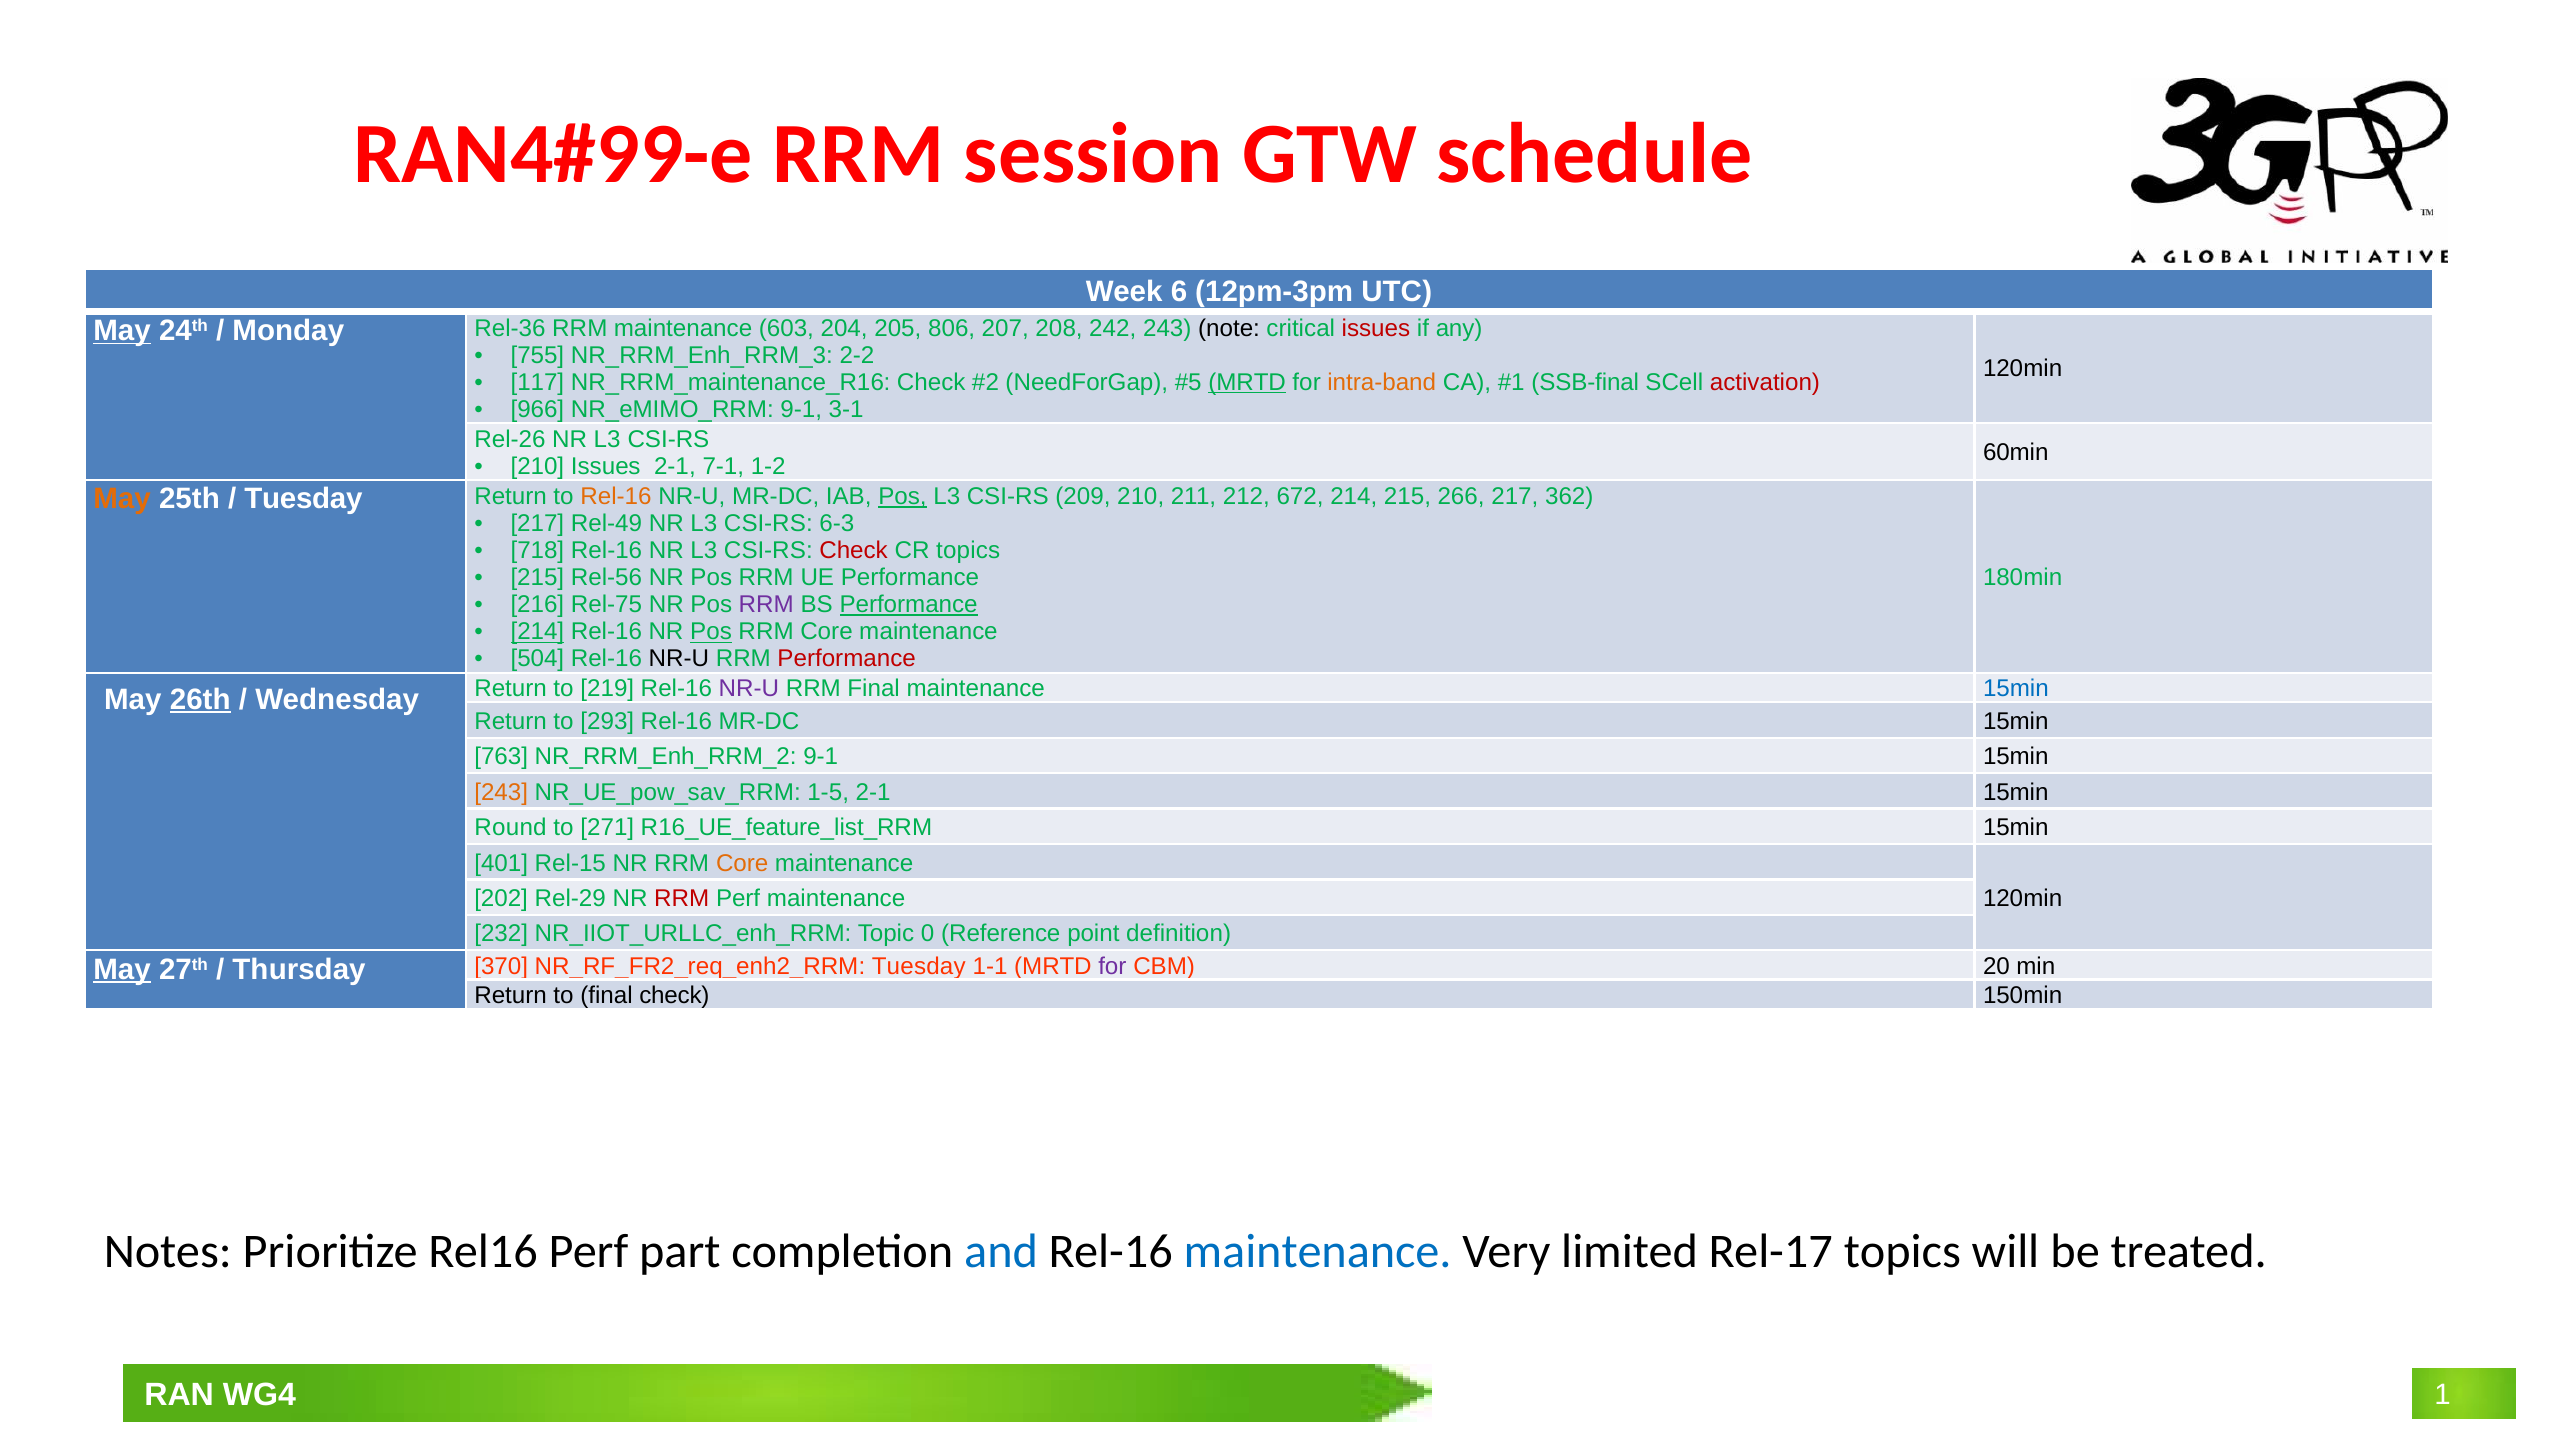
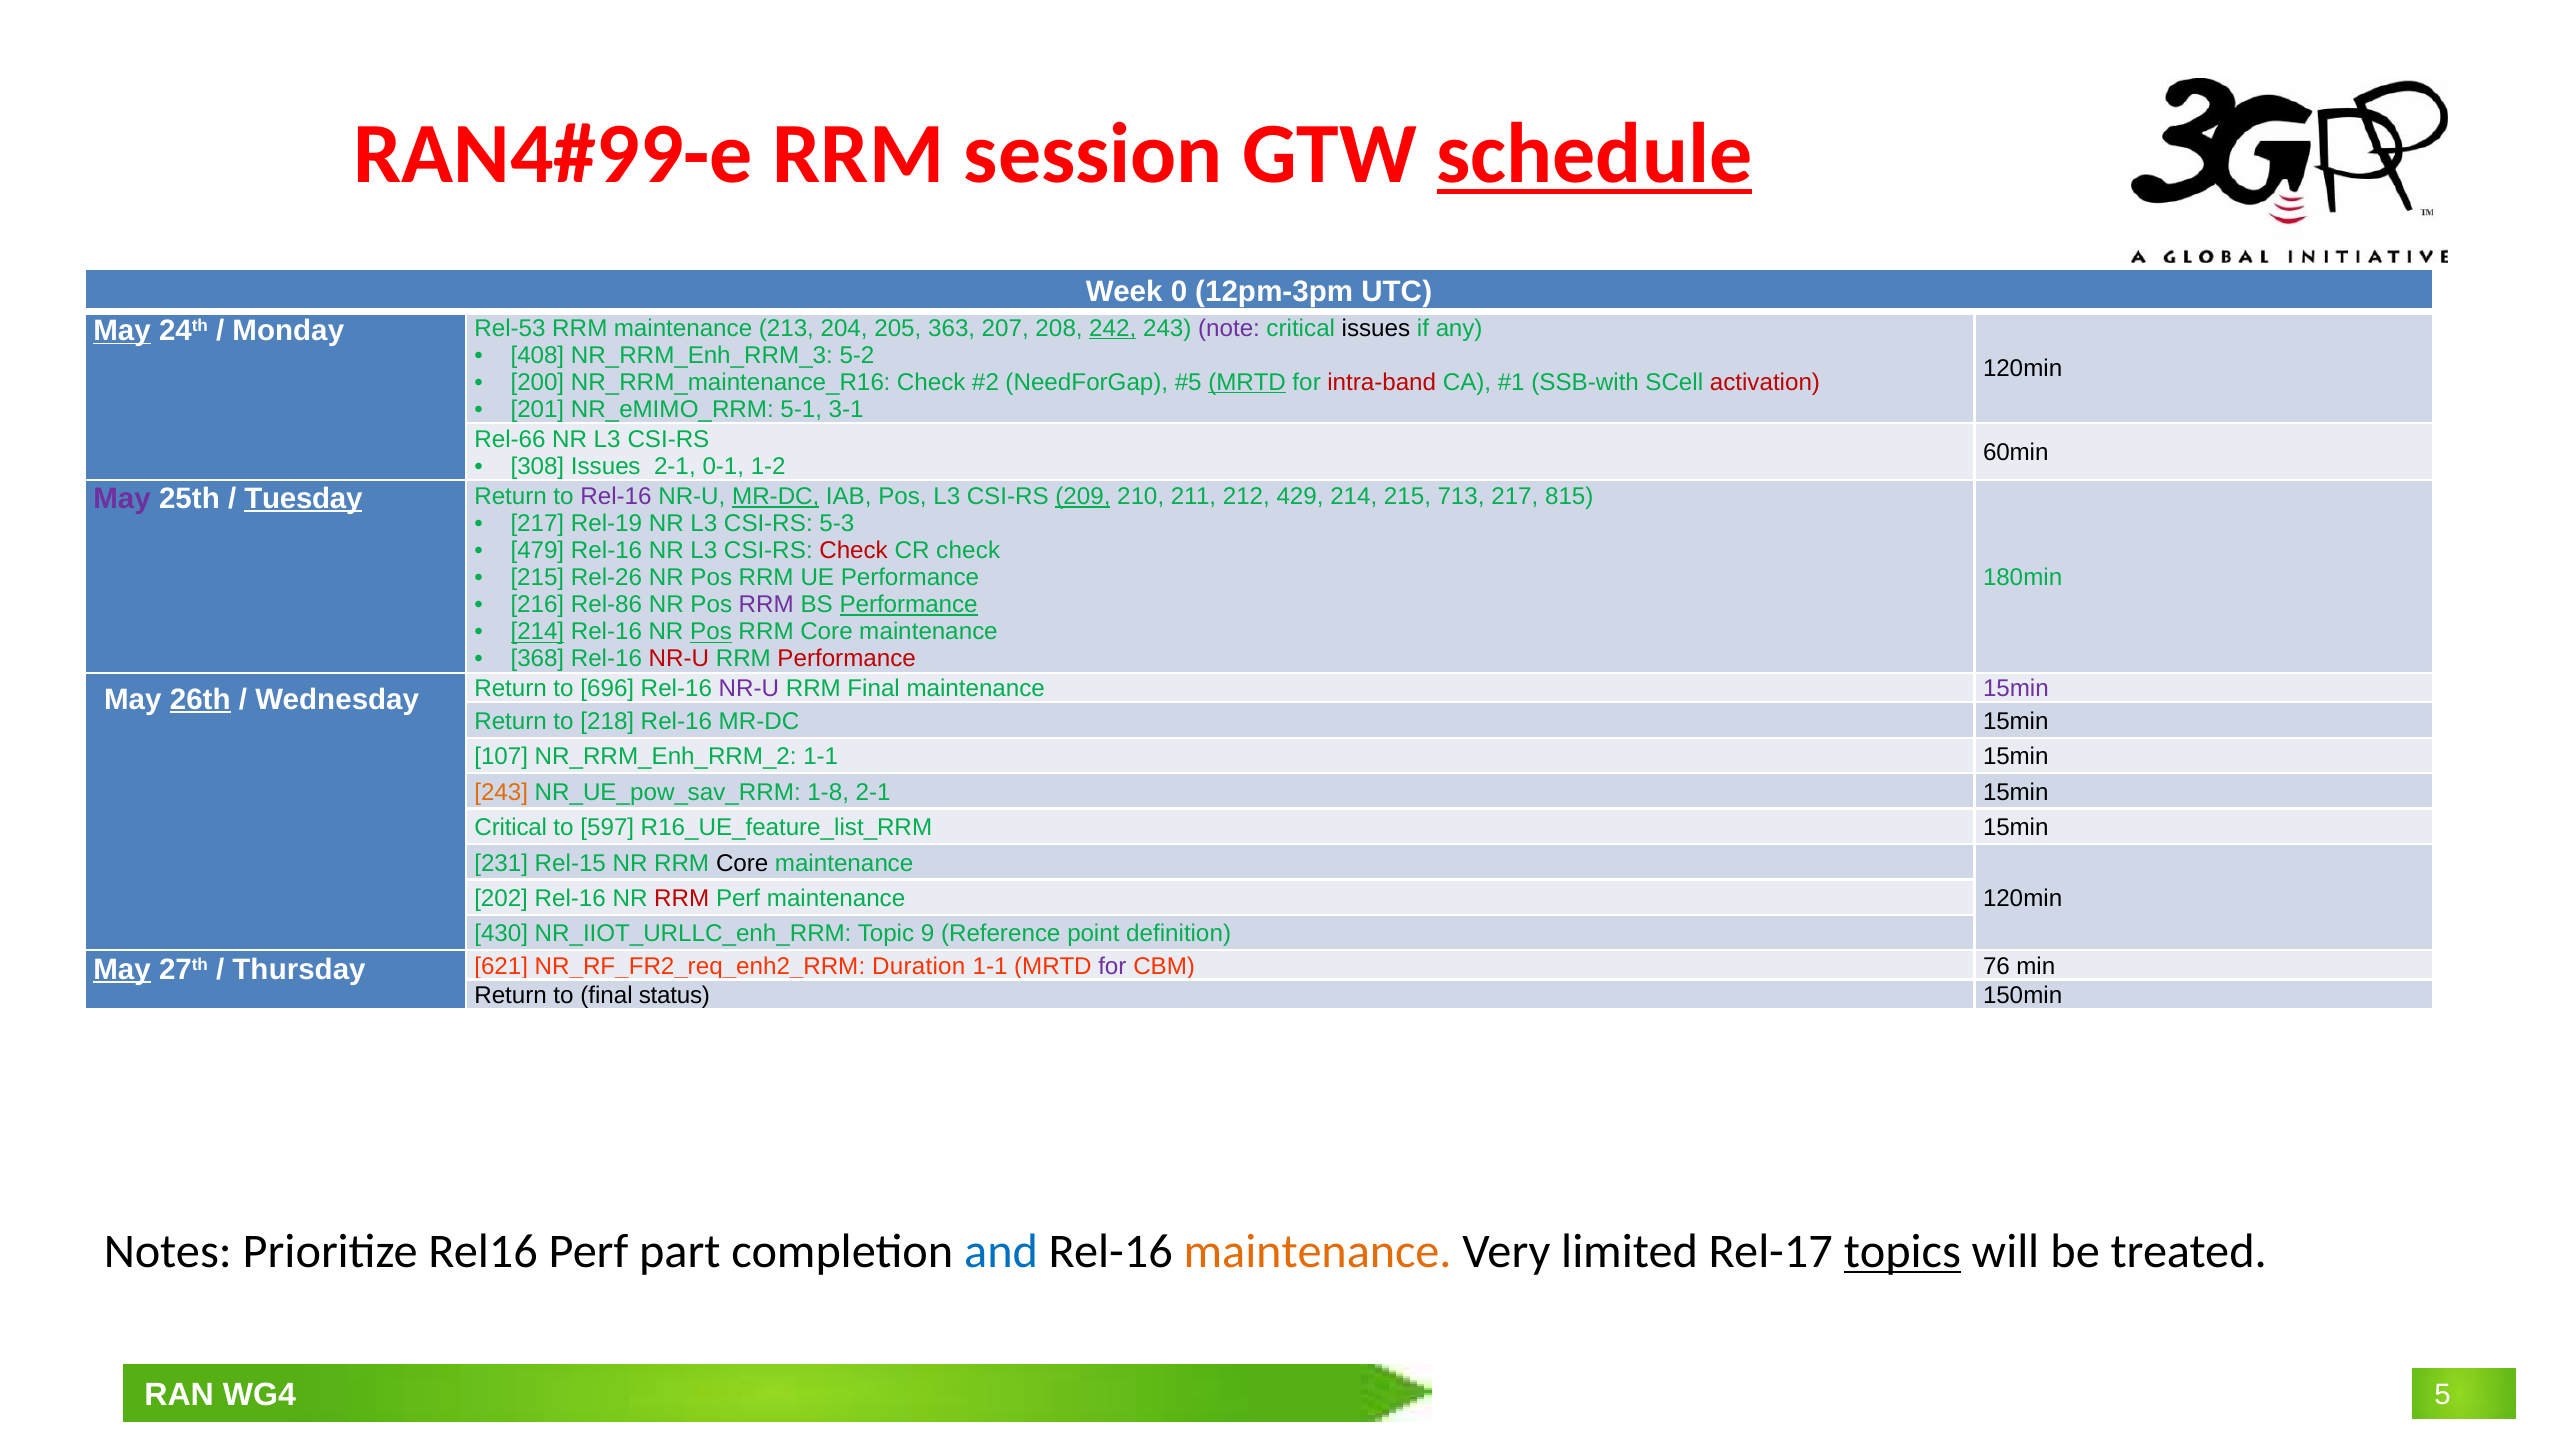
schedule underline: none -> present (1594, 154)
6: 6 -> 0 (1179, 292)
Rel-36: Rel-36 -> Rel-53 (510, 328)
603: 603 -> 213 (786, 328)
806: 806 -> 363 (952, 328)
242 underline: none -> present (1113, 328)
note colour: black -> purple (1229, 328)
issues colour: red -> black (1376, 328)
755: 755 -> 408 (537, 355)
2-2: 2-2 -> 5-2 (857, 355)
117: 117 -> 200 (537, 382)
intra-band colour: orange -> red (1382, 382)
SSB-final: SSB-final -> SSB-with (1585, 382)
966: 966 -> 201 (537, 409)
9-1: 9-1 -> 5-1 (801, 409)
Rel-26: Rel-26 -> Rel-66 (510, 439)
210: 210 -> 308 (537, 466)
7-1: 7-1 -> 0-1 (723, 466)
May colour: orange -> purple (122, 499)
Tuesday underline: none -> present (303, 499)
Rel-16 colour: orange -> purple (616, 496)
MR-DC underline: none -> present (776, 496)
Pos underline: present -> none (903, 496)
209 underline: none -> present (1083, 496)
672: 672 -> 429 (1300, 496)
266: 266 -> 713 (1461, 496)
362: 362 -> 815 (1569, 496)
Rel-49: Rel-49 -> Rel-19 (606, 524)
6-3: 6-3 -> 5-3 (837, 524)
718: 718 -> 479 (537, 551)
CR topics: topics -> check (968, 551)
Rel-56: Rel-56 -> Rel-26 (606, 578)
Rel-75: Rel-75 -> Rel-86 (606, 605)
504: 504 -> 368 (537, 659)
NR-U colour: black -> red (679, 659)
219: 219 -> 696 (607, 689)
15min colour: blue -> purple (2016, 689)
293: 293 -> 218 (607, 721)
763: 763 -> 107 (501, 757)
9-1: 9-1 -> 1-1 (821, 757)
1-5: 1-5 -> 1-8 (828, 792)
Round: Round -> Critical (511, 828)
271: 271 -> 597 (607, 828)
401: 401 -> 231 (501, 863)
Core colour: orange -> black (742, 863)
202 Rel-29: Rel-29 -> Rel-16 (570, 899)
232: 232 -> 430 (501, 934)
0: 0 -> 9 (928, 934)
370: 370 -> 621 (501, 966)
Tuesday: Tuesday -> Duration (919, 966)
20: 20 -> 76 (1996, 966)
final check: check -> status (674, 995)
maintenance colour: blue -> orange (1318, 1251)
topics underline: none -> present (1902, 1251)
1: 1 -> 5 (2443, 1395)
